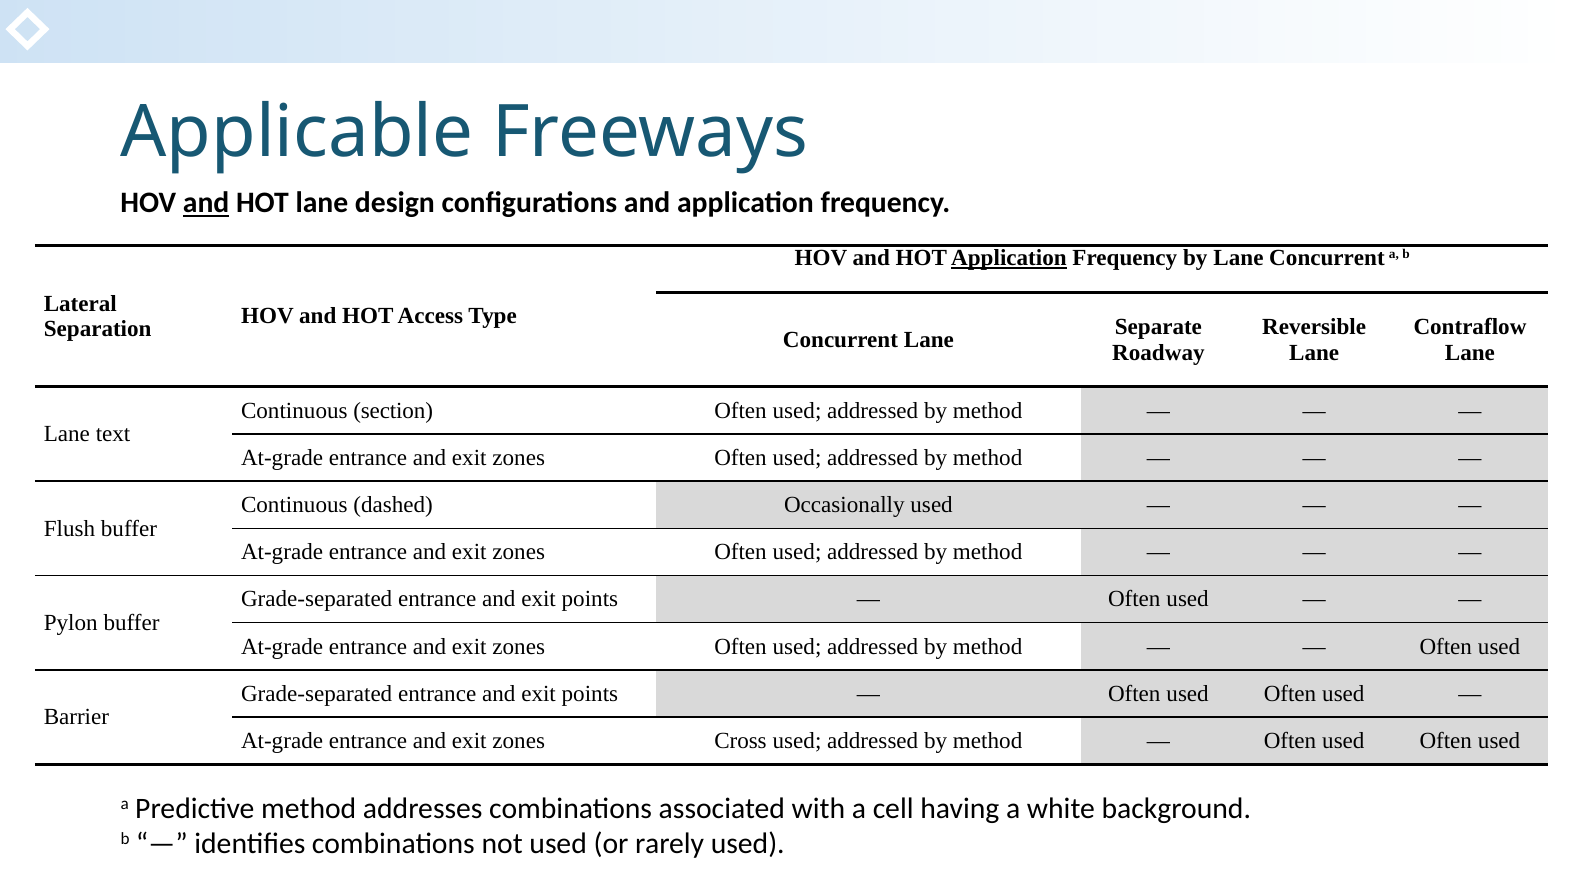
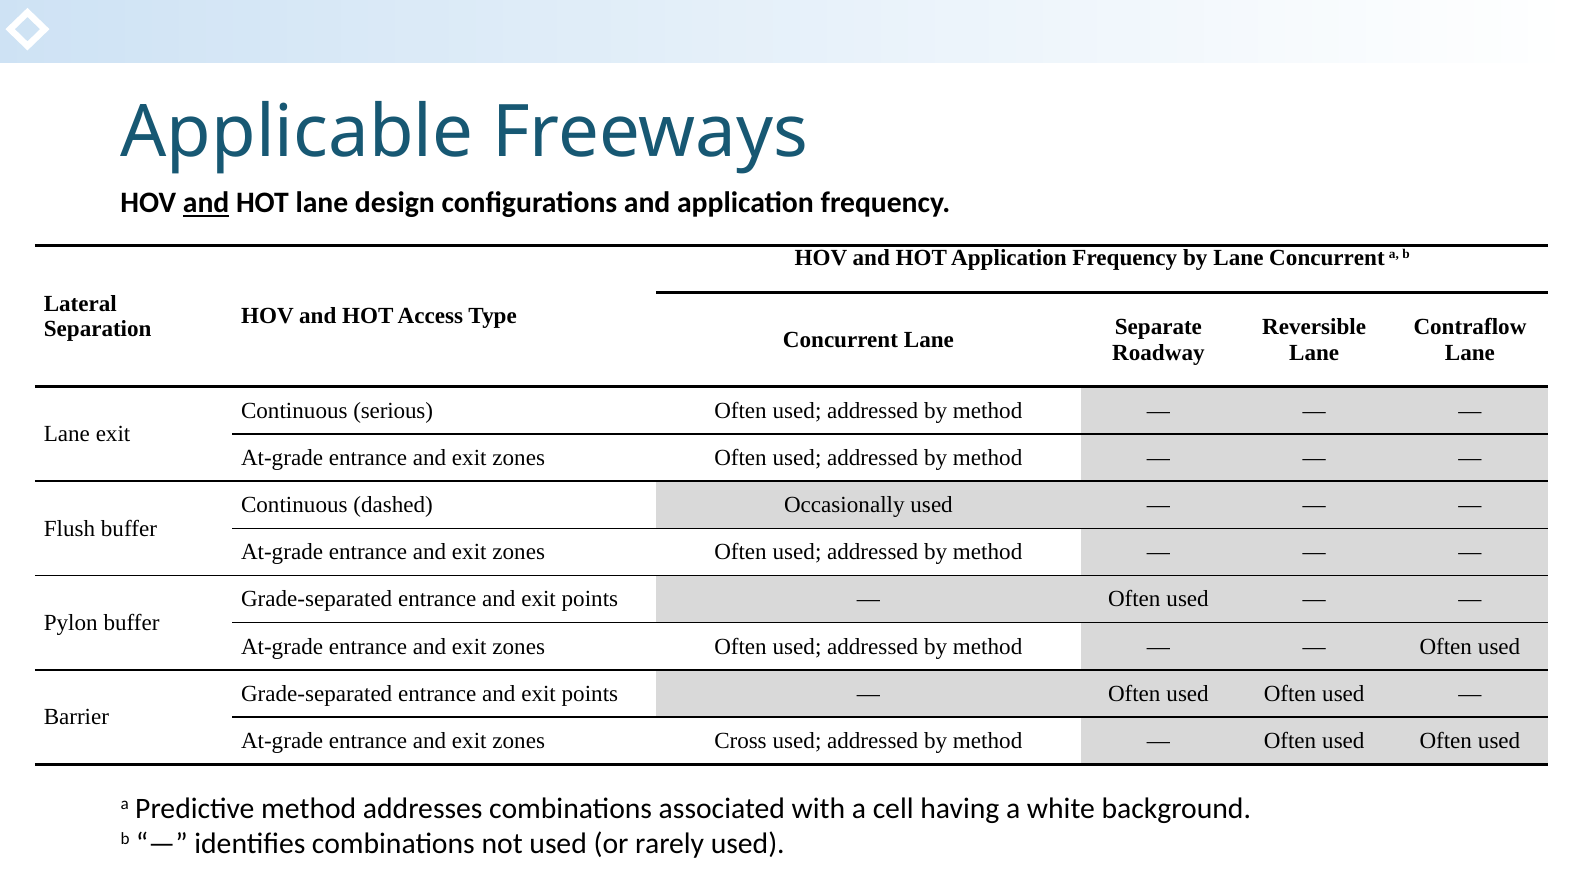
Application underline: present -> none (1009, 258)
section: section -> serious (393, 411)
Lane text: text -> exit (113, 434)
